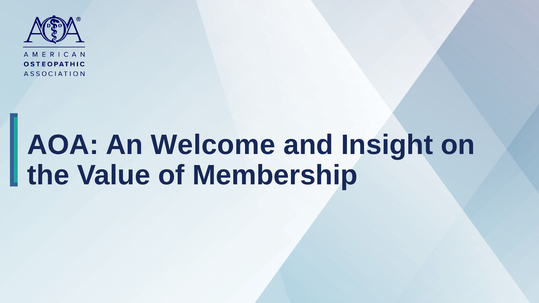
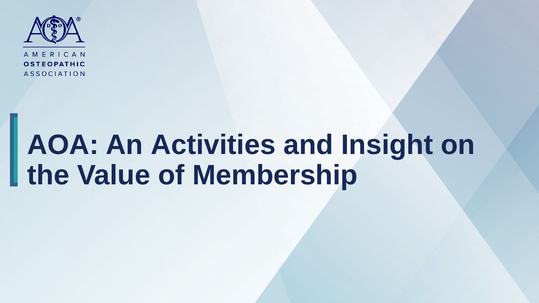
Welcome: Welcome -> Activities (213, 145)
